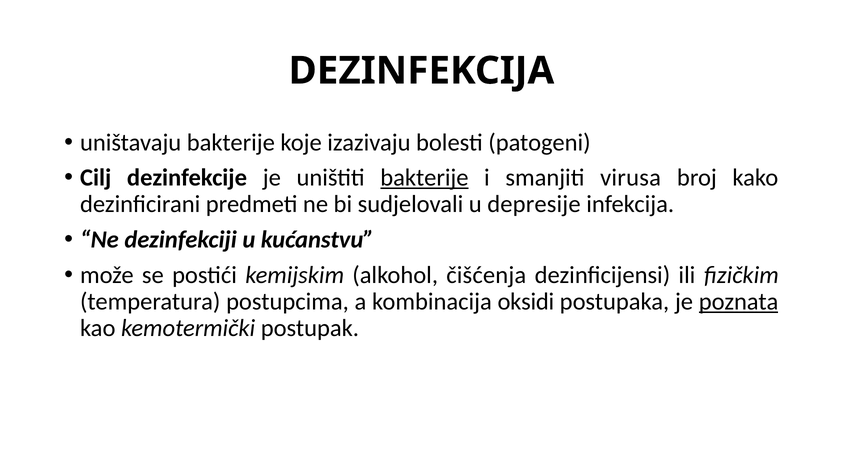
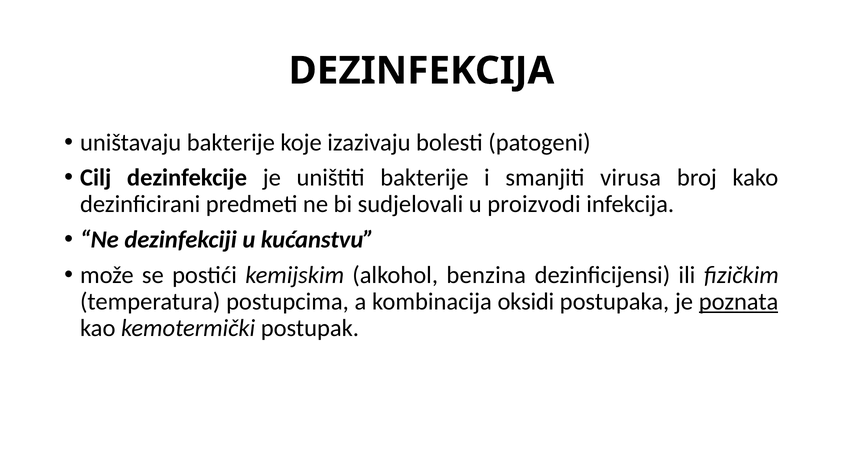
bakterije underline: present -> none (424, 178)
depresije: depresije -> proizvodi (534, 204)
čišćenja: čišćenja -> benzina (486, 275)
